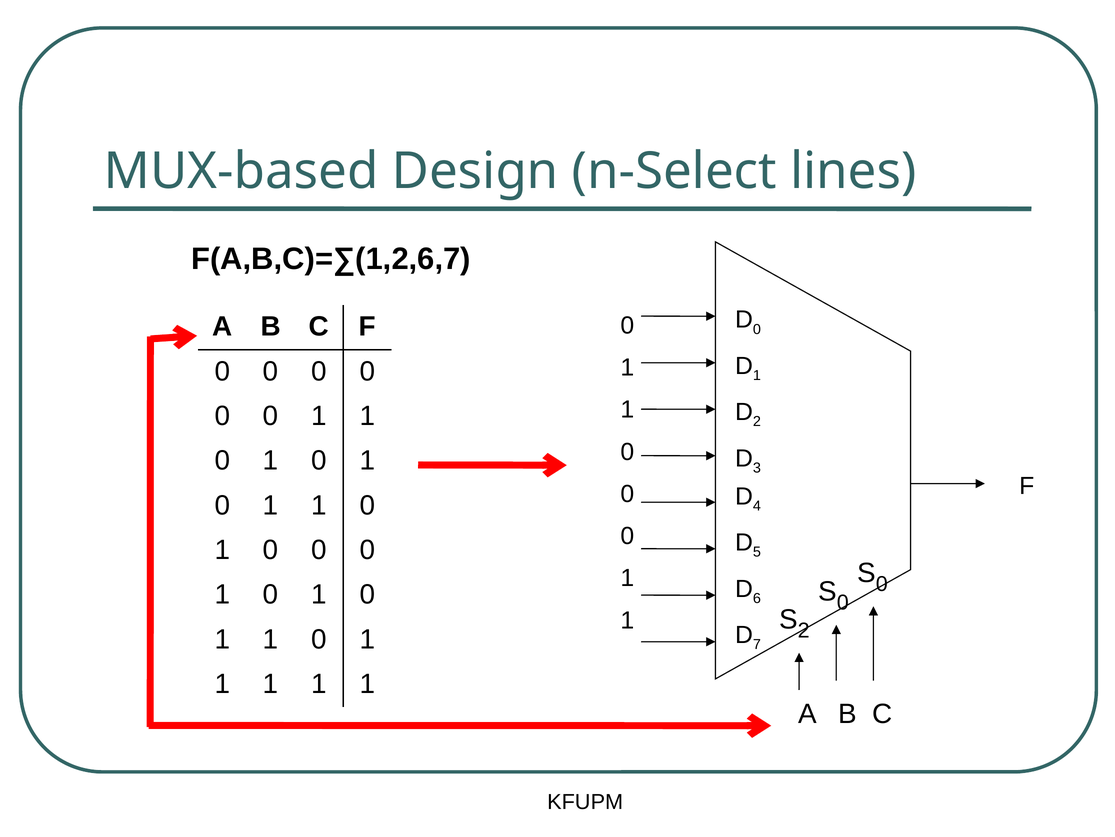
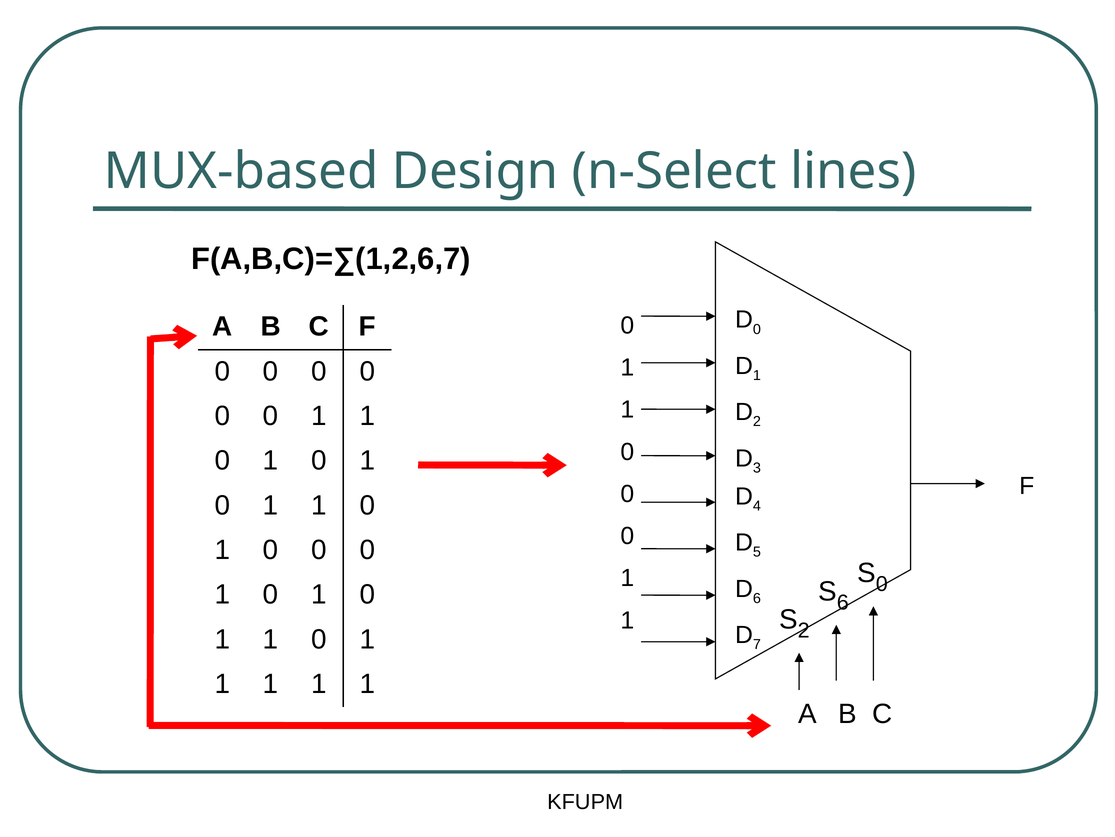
0: 0 -> 6 (843, 602)
